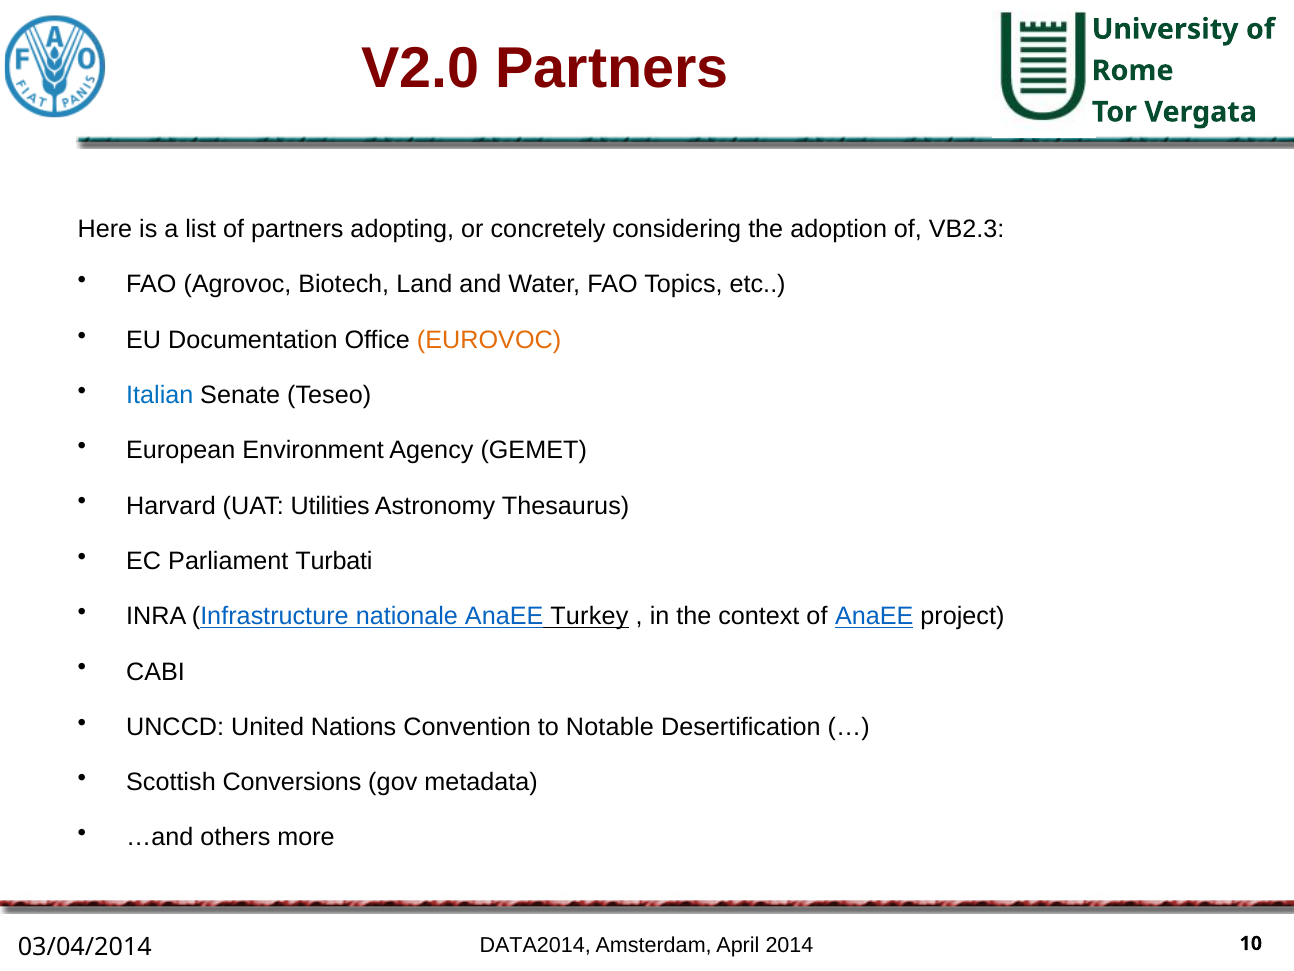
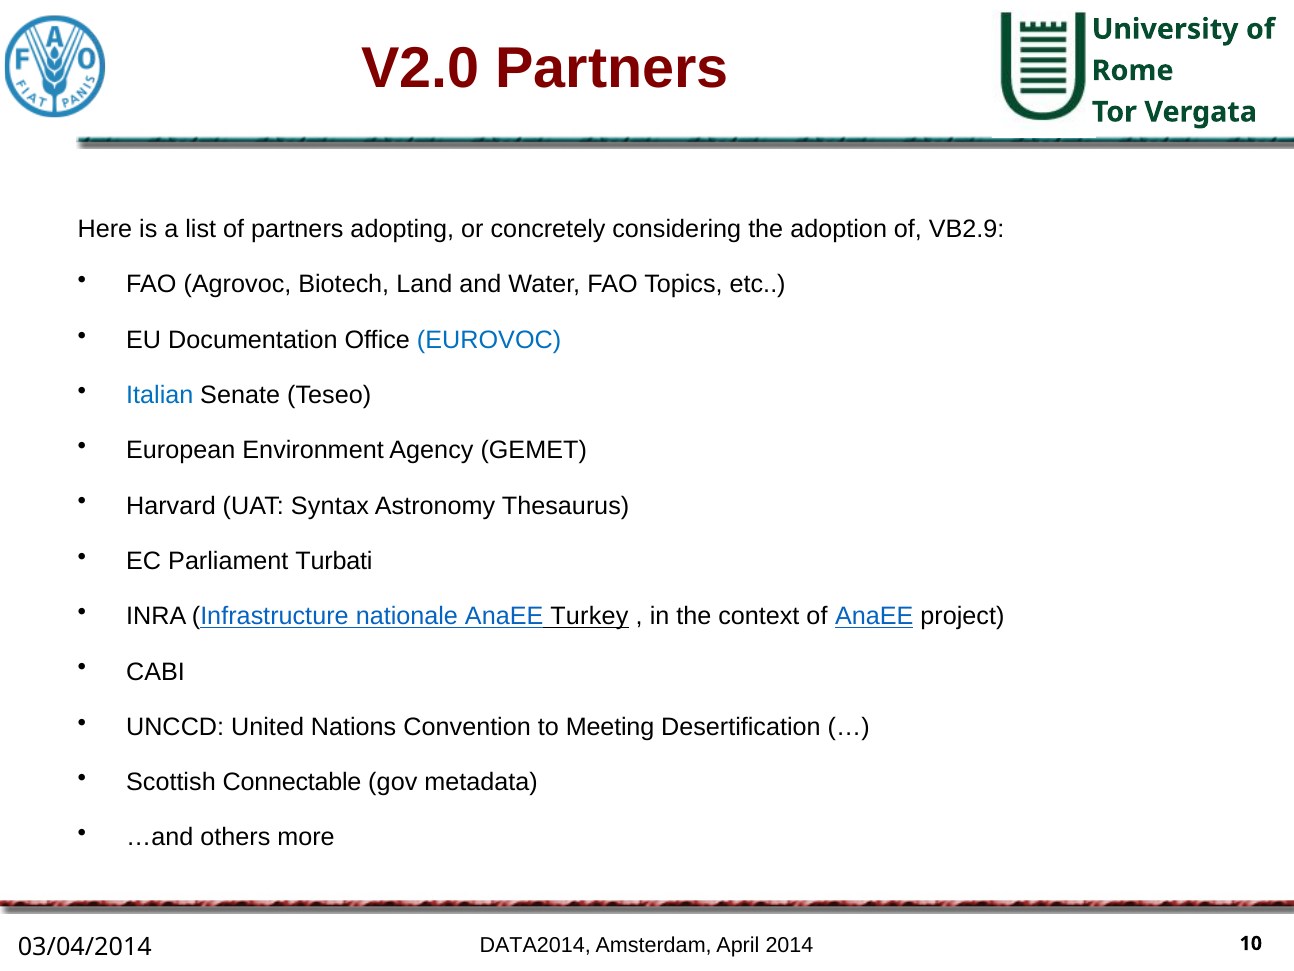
VB2.3: VB2.3 -> VB2.9 (967, 229)
EUROVOC colour: orange -> blue (489, 340)
Utilities: Utilities -> Syntax (330, 506)
Notable: Notable -> Meeting (610, 727)
Conversions: Conversions -> Connectable (292, 782)
